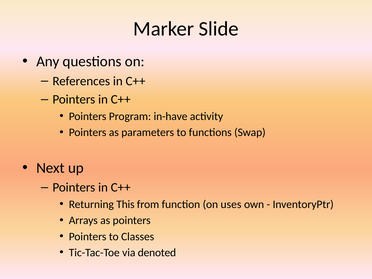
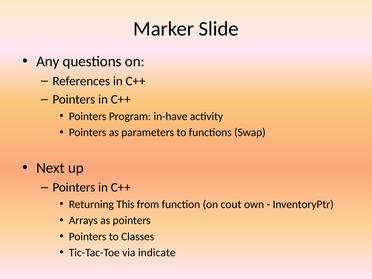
uses: uses -> cout (231, 204)
denoted: denoted -> indicate (157, 253)
